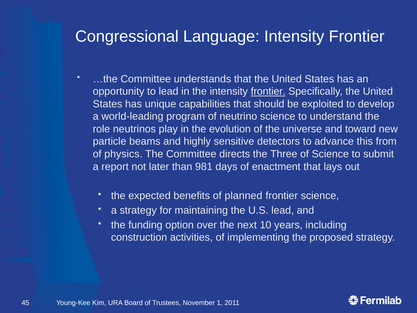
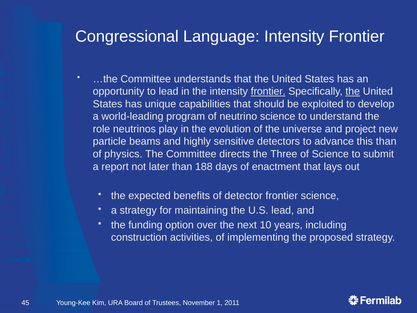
the underline: none -> present (353, 91)
toward: toward -> project (361, 129)
this from: from -> than (386, 141)
981: 981 -> 188 (204, 166)
planned: planned -> detector (244, 196)
